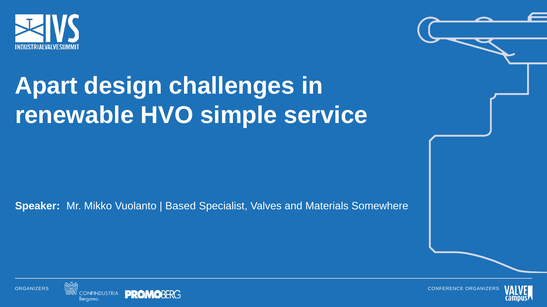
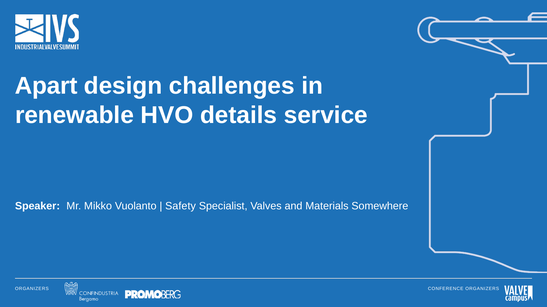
simple: simple -> details (239, 115)
Based: Based -> Safety (181, 206)
